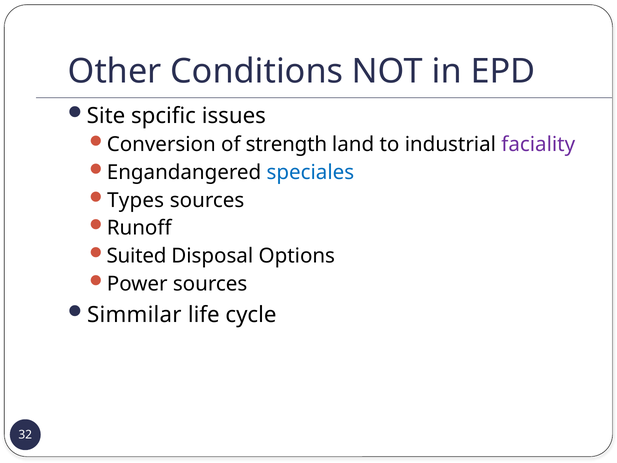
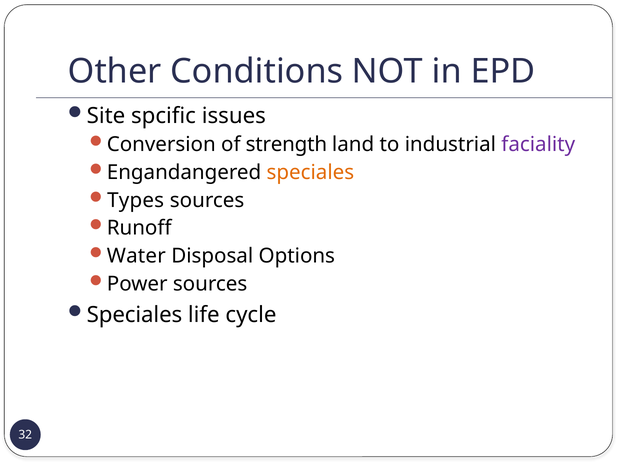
speciales colour: blue -> orange (310, 172)
Suited: Suited -> Water (136, 256)
Simmilar: Simmilar -> Speciales (134, 315)
